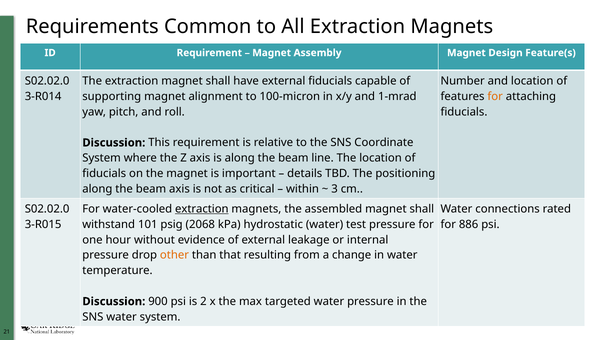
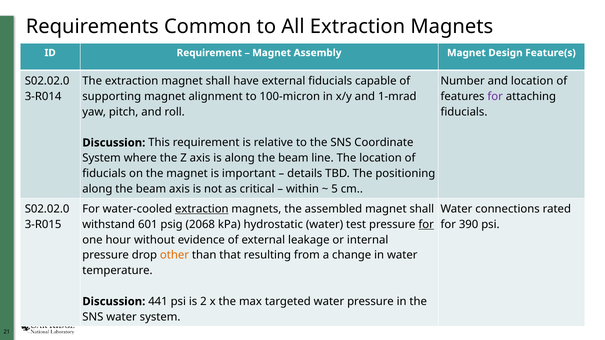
for colour: orange -> purple (495, 97)
3: 3 -> 5 (335, 189)
101: 101 -> 601 (148, 225)
for underline: none -> present (426, 225)
886: 886 -> 390 (469, 225)
900: 900 -> 441 (158, 302)
